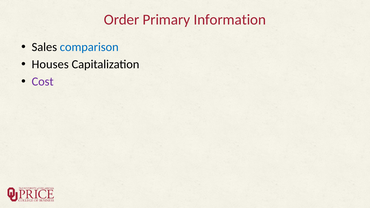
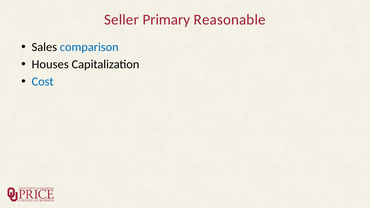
Order: Order -> Seller (121, 20)
Information: Information -> Reasonable (230, 20)
Cost colour: purple -> blue (43, 82)
